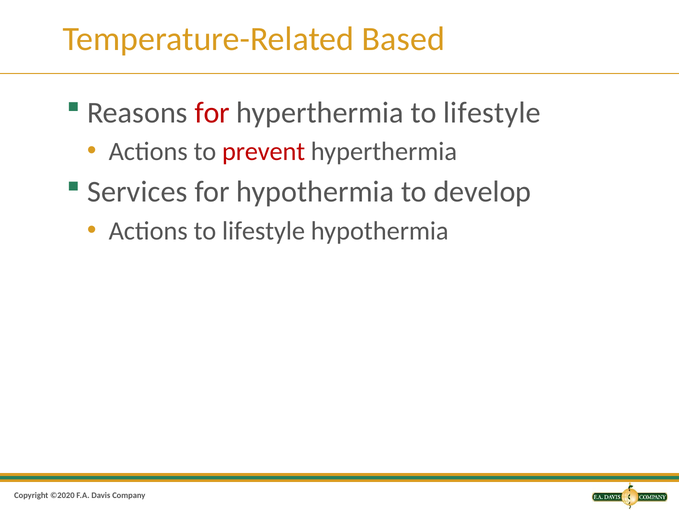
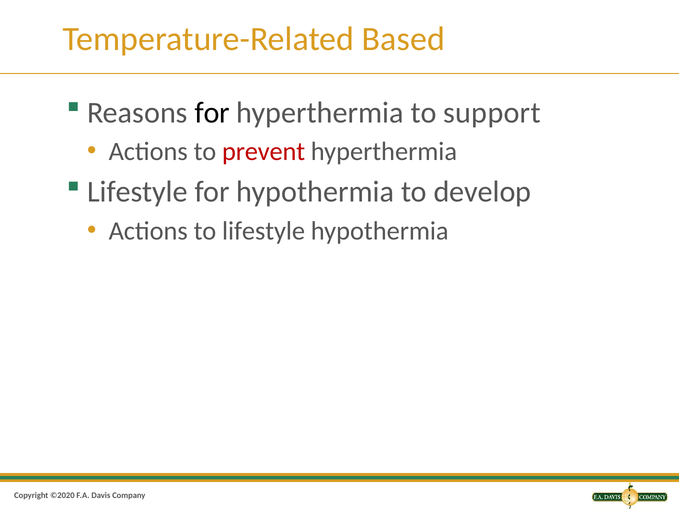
for colour: red -> black (212, 112)
hyperthermia to lifestyle: lifestyle -> support (492, 112)
Services: Services -> Lifestyle (137, 192)
